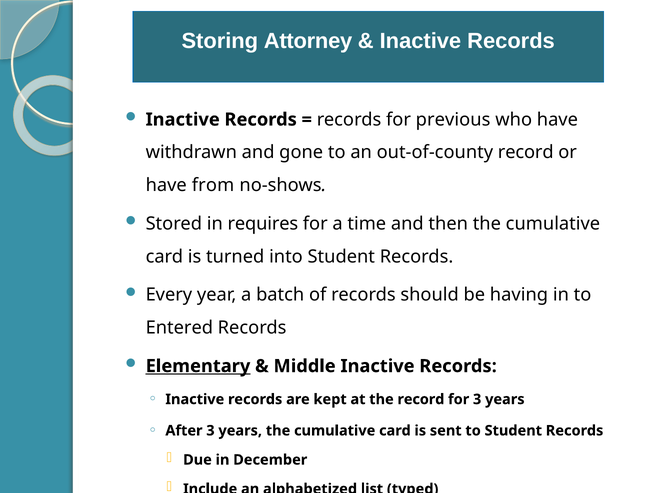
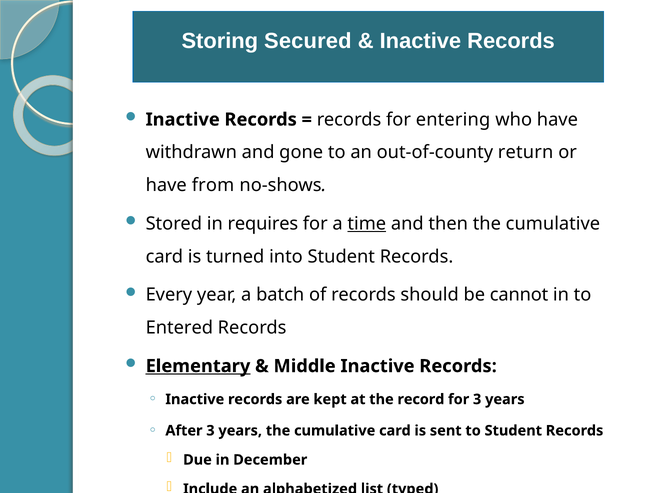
Attorney: Attorney -> Secured (308, 41)
previous: previous -> entering (453, 120)
out-of-county record: record -> return (526, 152)
time underline: none -> present (367, 224)
having: having -> cannot (519, 295)
